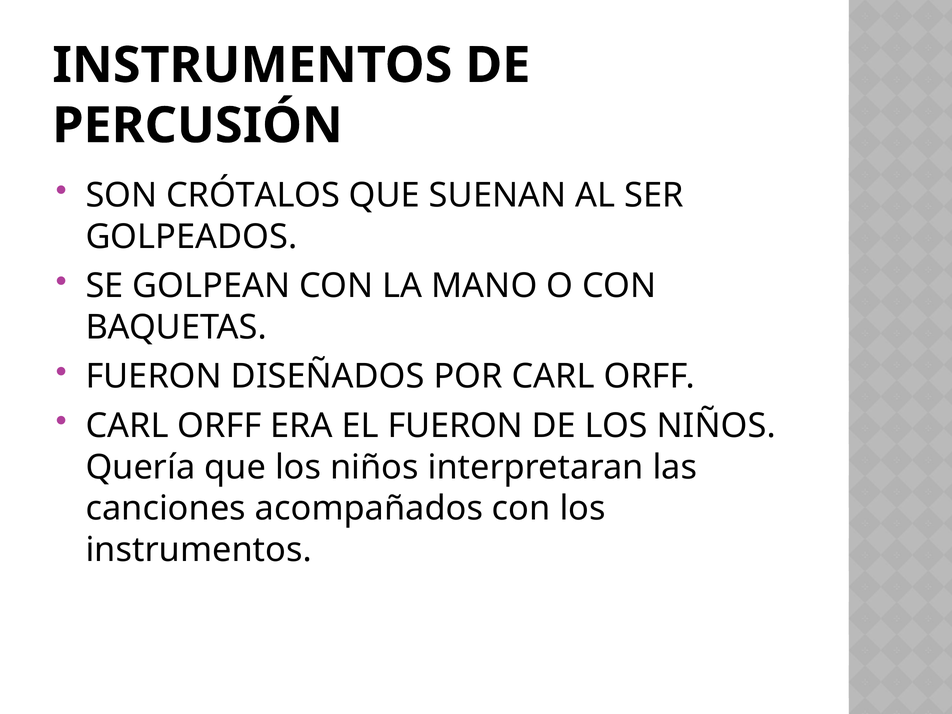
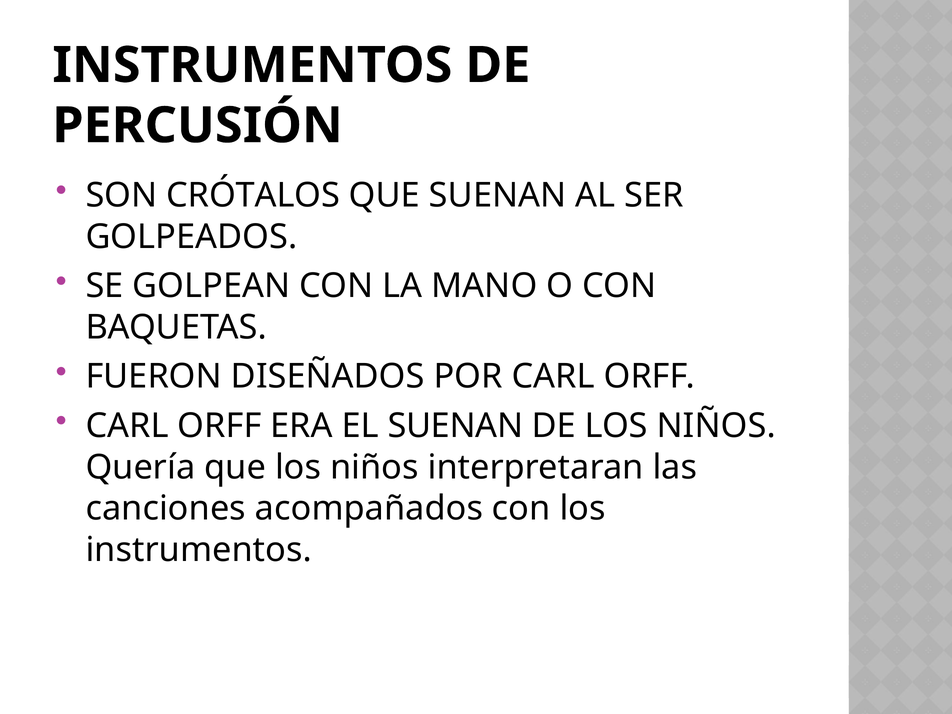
EL FUERON: FUERON -> SUENAN (455, 426)
